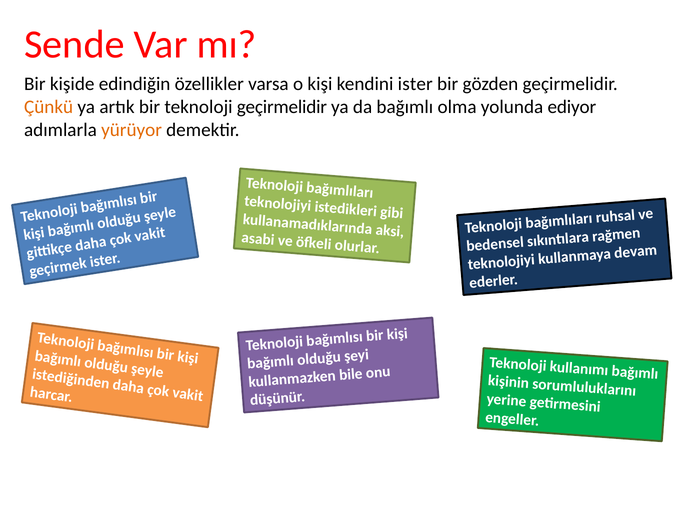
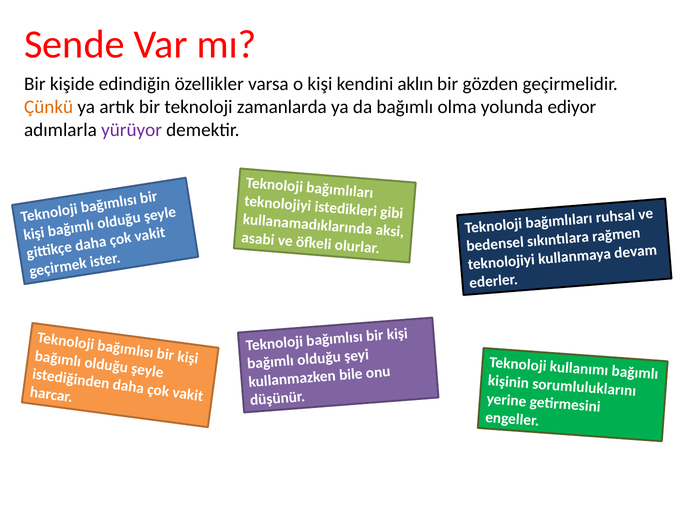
kendini ister: ister -> aklın (415, 84)
teknoloji geçirmelidir: geçirmelidir -> zamanlarda (282, 107)
yürüyor colour: orange -> purple (132, 130)
